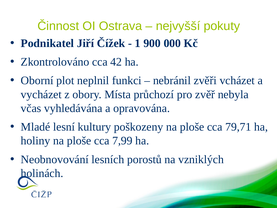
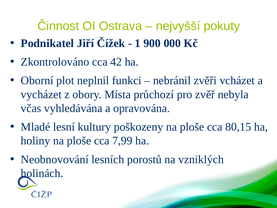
79,71: 79,71 -> 80,15 (238, 127)
